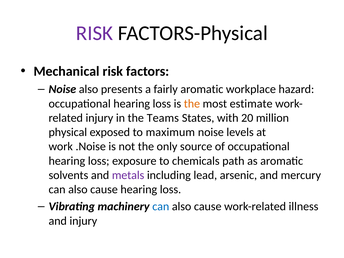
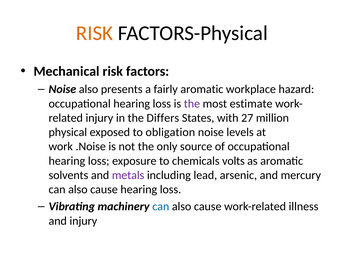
RISK colour: purple -> orange (95, 33)
the colour: orange -> purple (192, 104)
Teams: Teams -> Differs (163, 118)
20: 20 -> 27 (247, 118)
maximum: maximum -> obligation (170, 132)
path: path -> volts (233, 161)
